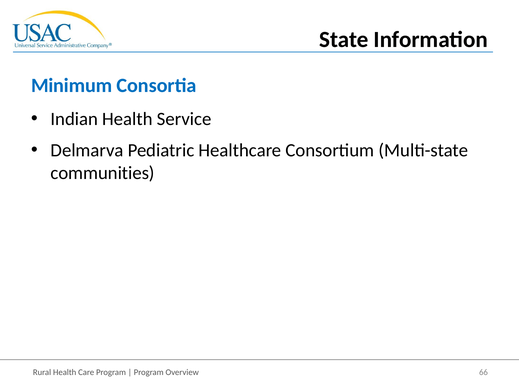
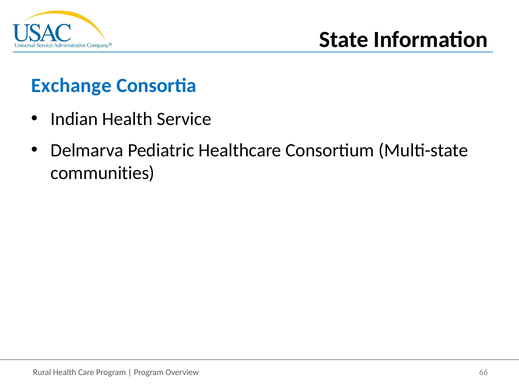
Minimum: Minimum -> Exchange (71, 85)
